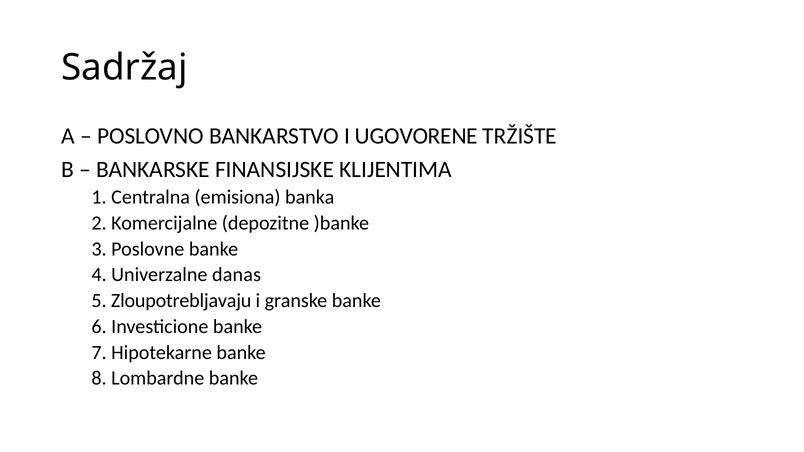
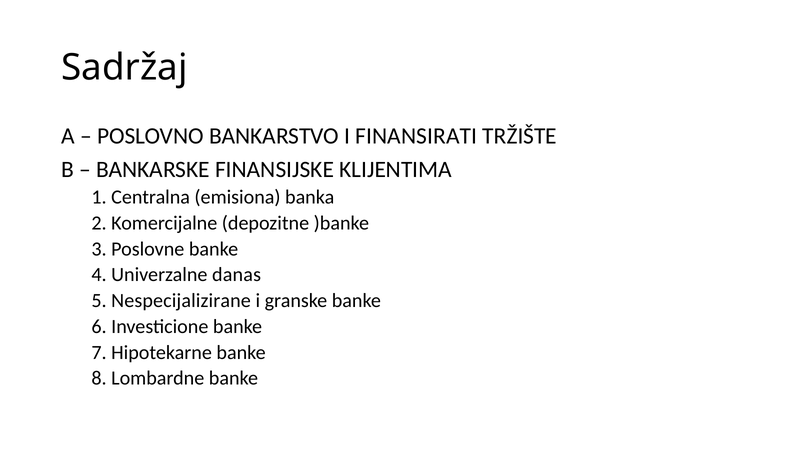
UGOVORENE: UGOVORENE -> FINANSIRATI (416, 136)
Zloupotrebljavaju: Zloupotrebljavaju -> Nespecijalizirane (181, 301)
